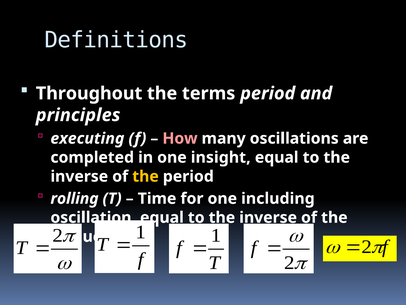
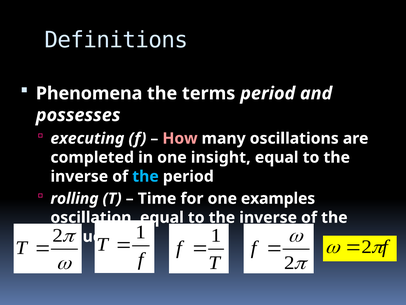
Throughout: Throughout -> Phenomena (89, 93)
principles: principles -> possesses (78, 115)
the colour: yellow -> light blue (146, 176)
including: including -> examples (278, 198)
